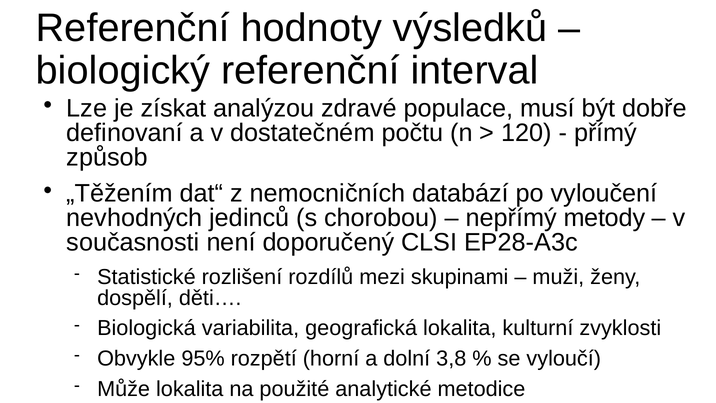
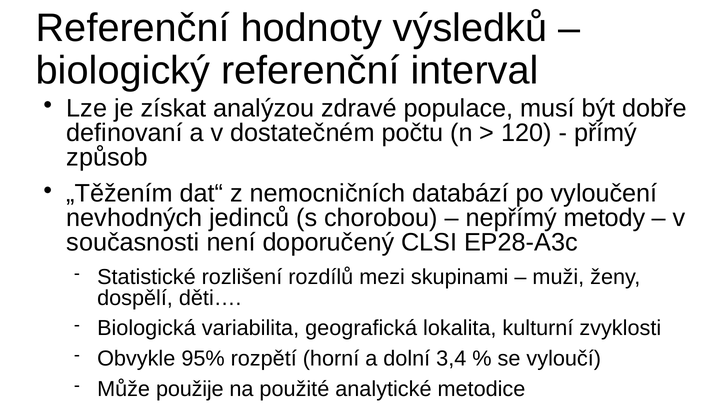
3,8: 3,8 -> 3,4 (451, 358)
Může lokalita: lokalita -> použije (190, 389)
